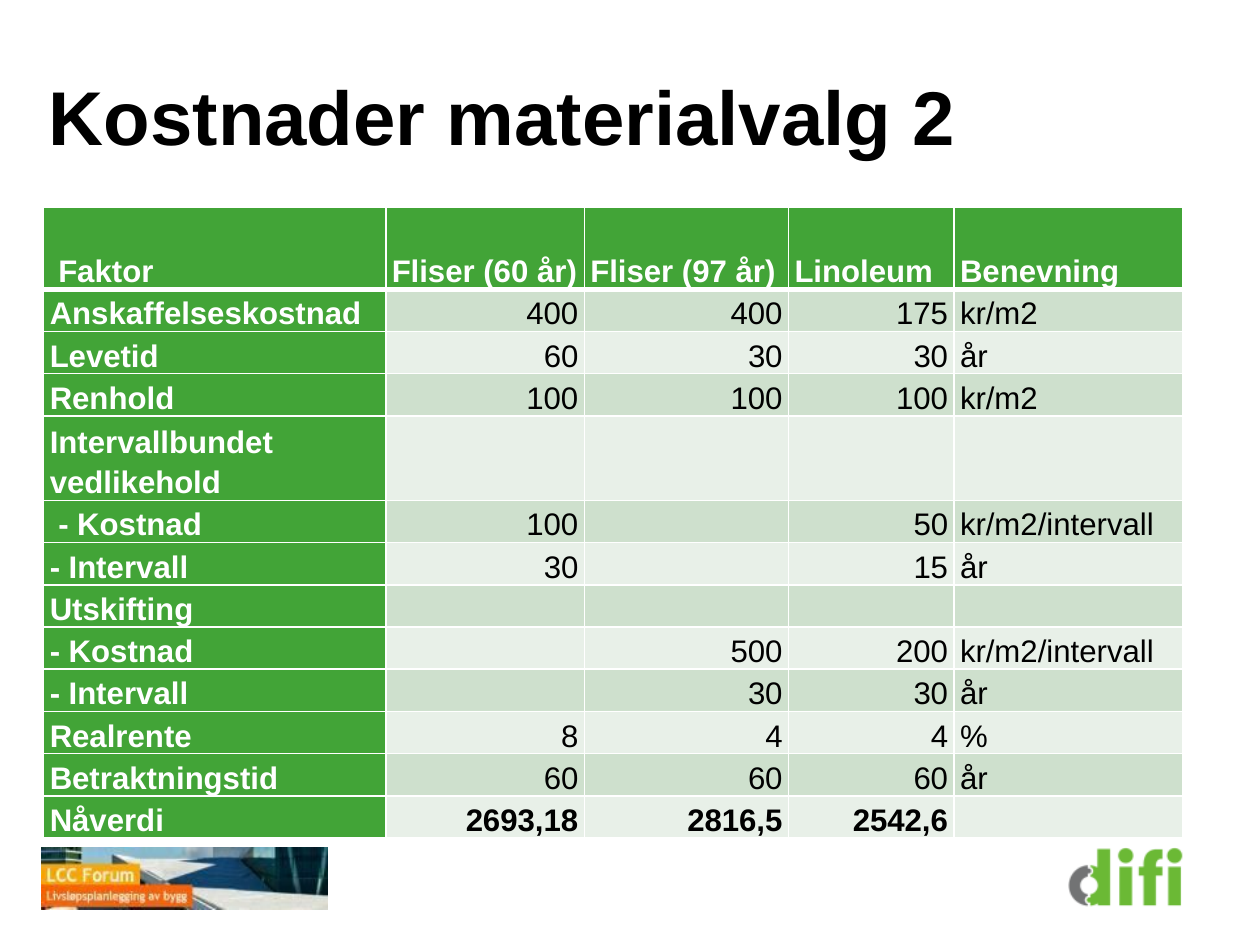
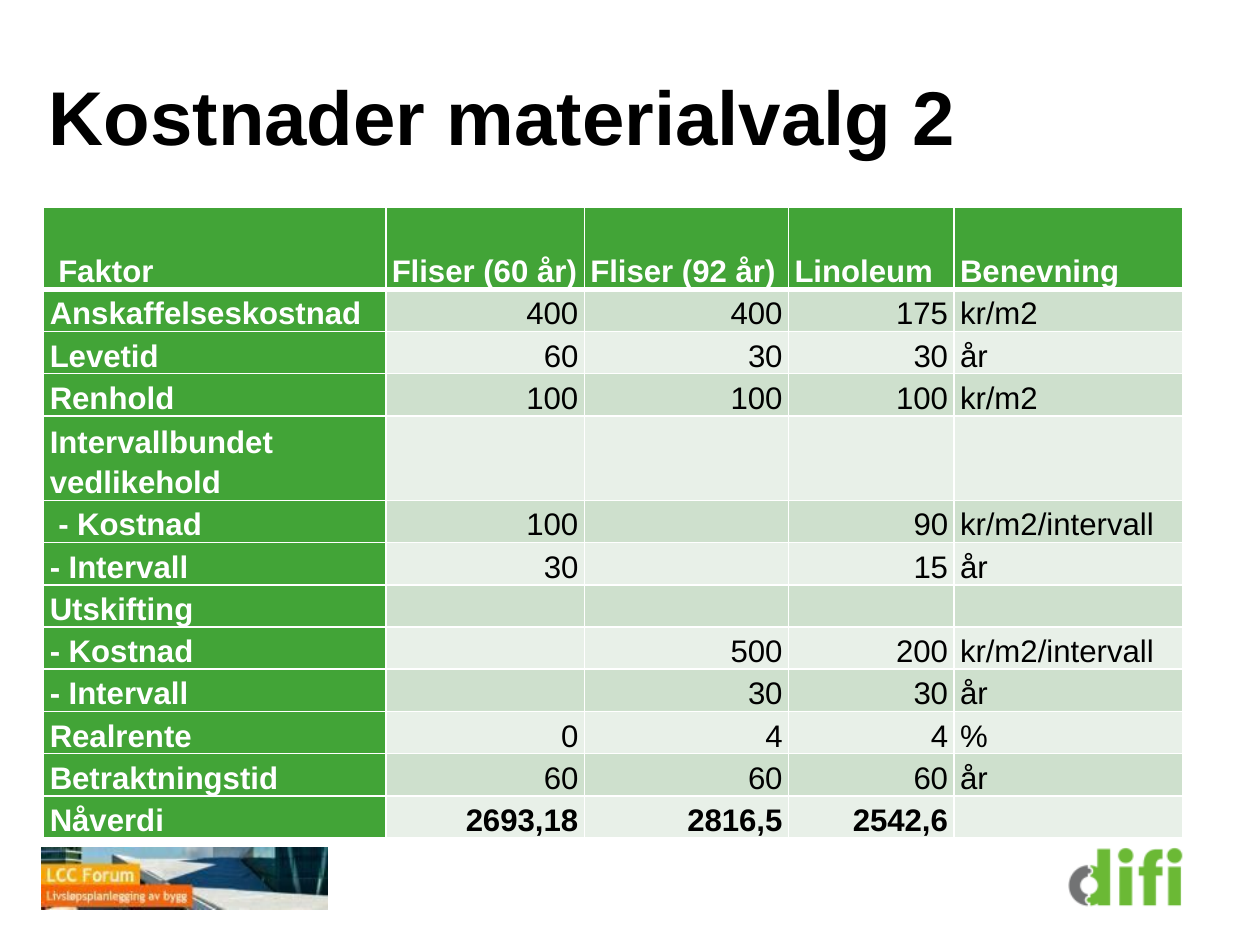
97: 97 -> 92 (704, 272)
50: 50 -> 90 (931, 526)
8: 8 -> 0 (570, 737)
